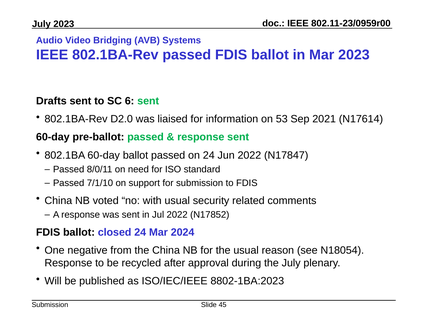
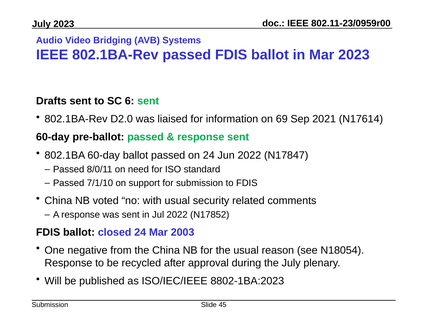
53: 53 -> 69 (282, 119)
2024: 2024 -> 2003 (183, 232)
